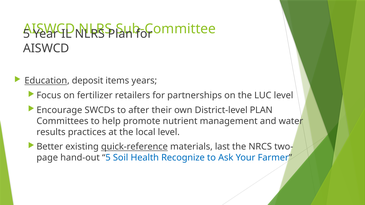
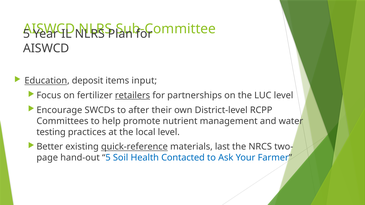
years: years -> input (144, 81)
retailers underline: none -> present (133, 96)
District-level PLAN: PLAN -> RCPP (261, 110)
results: results -> testing (51, 132)
Recognize: Recognize -> Contacted (183, 158)
